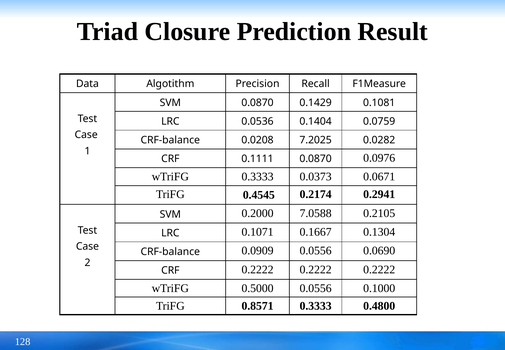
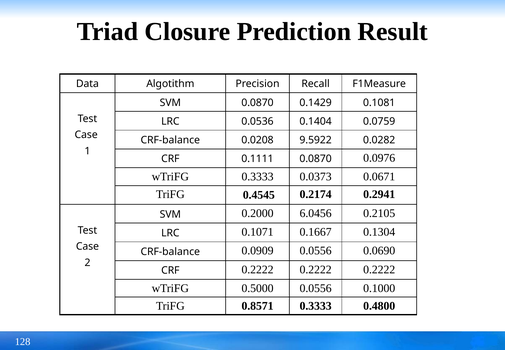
7.2025: 7.2025 -> 9.5922 (316, 140)
7.0588: 7.0588 -> 6.0456 (316, 213)
